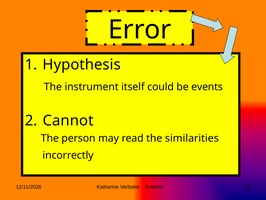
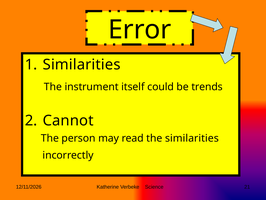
Hypothesis: Hypothesis -> Similarities (82, 64)
events: events -> trends (207, 87)
